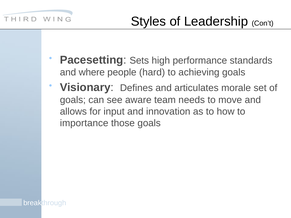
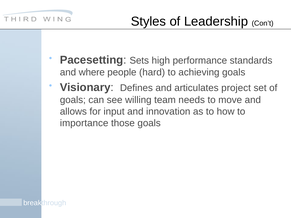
morale: morale -> project (236, 88)
aware: aware -> willing (138, 100)
